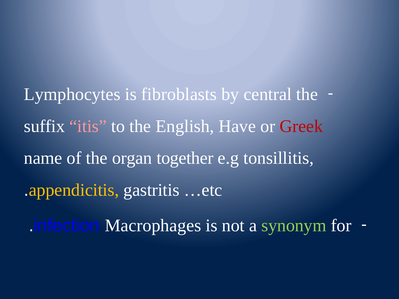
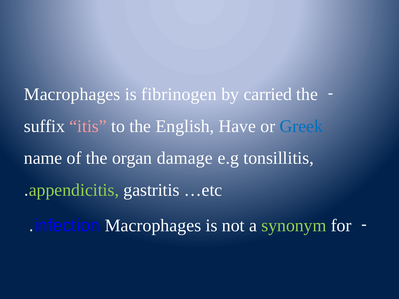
Lymphocytes: Lymphocytes -> Macrophages (72, 94)
fibroblasts: fibroblasts -> fibrinogen (179, 94)
central: central -> carried (268, 94)
Greek colour: red -> blue (301, 126)
together: together -> damage (185, 158)
appendicitis colour: yellow -> light green (74, 190)
